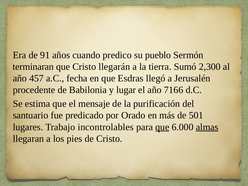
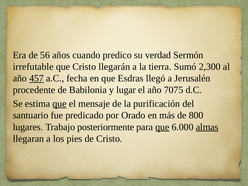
91: 91 -> 56 (45, 55)
pueblo: pueblo -> verdad (158, 55)
terminaran: terminaran -> irrefutable (33, 67)
457 underline: none -> present (36, 78)
7166: 7166 -> 7075 (174, 90)
que underline: none -> present (60, 104)
501: 501 -> 800 (196, 115)
incontrolables: incontrolables -> posteriormente (106, 127)
